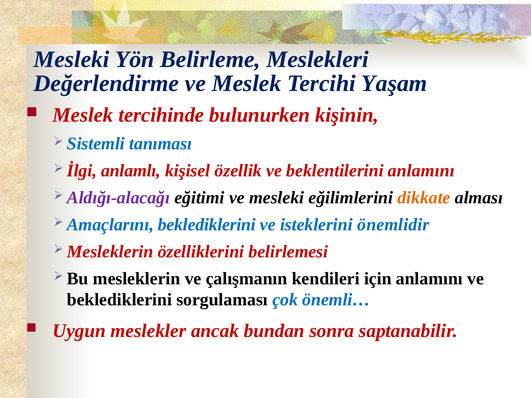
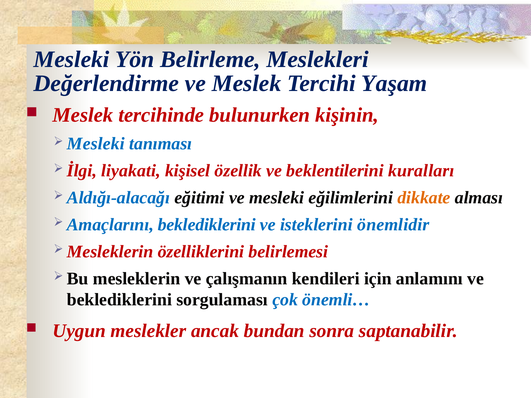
Sistemli: Sistemli -> Mesleki (96, 144)
anlamlı: anlamlı -> liyakati (131, 171)
beklentilerini anlamını: anlamını -> kuralları (421, 171)
Aldığı-alacağı colour: purple -> blue (118, 198)
